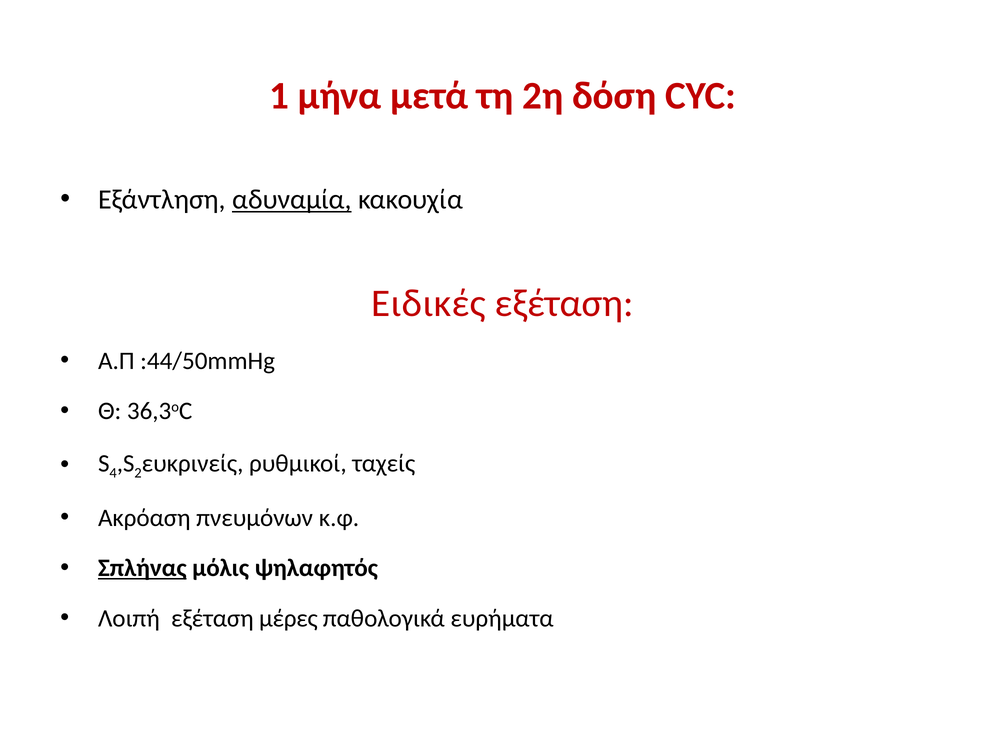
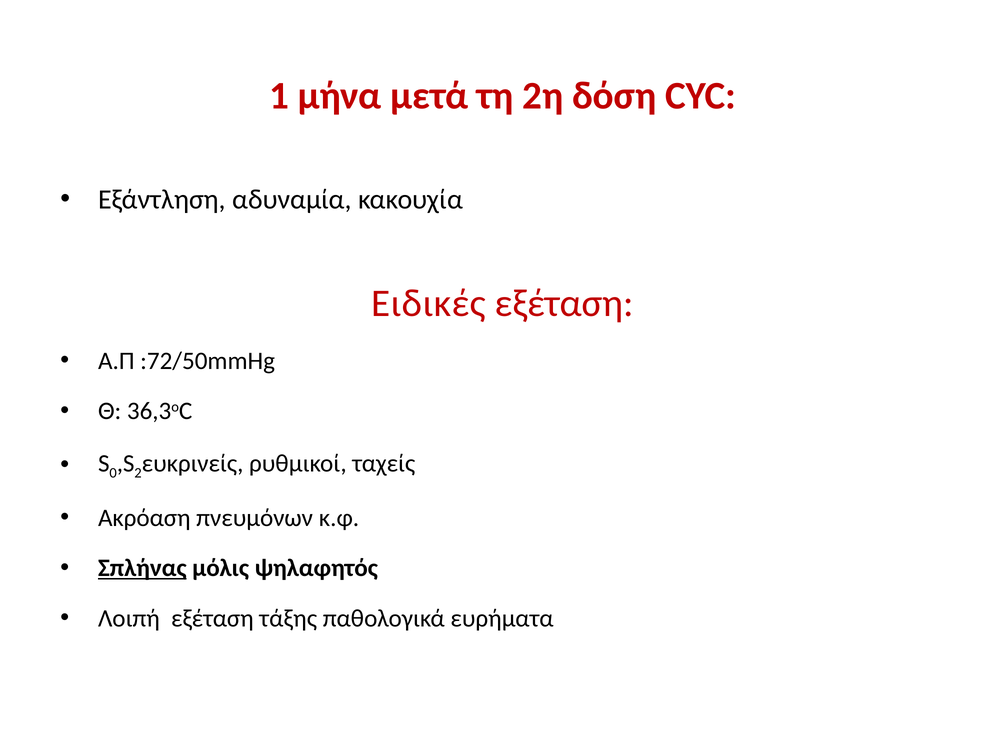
αδυναμία underline: present -> none (292, 200)
:44/50mmHg: :44/50mmHg -> :72/50mmHg (208, 361)
4: 4 -> 0 (113, 473)
μέρες: μέρες -> τάξης (288, 618)
